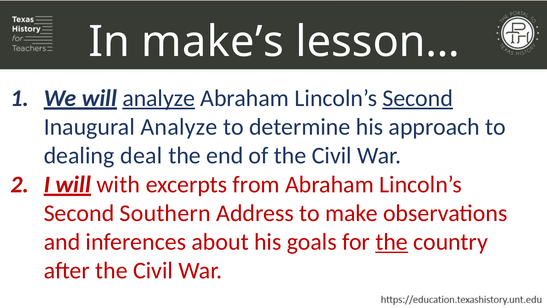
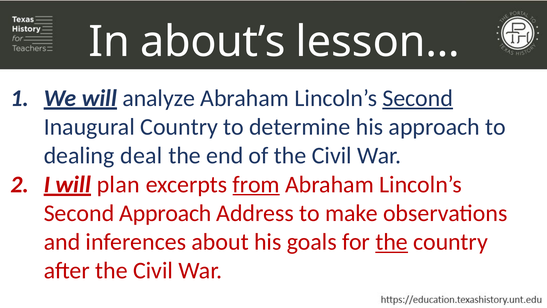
make’s: make’s -> about’s (213, 42)
analyze underline: present -> none (159, 98)
Inaugural Analyze: Analyze -> Country (179, 127)
with: with -> plan (118, 184)
from underline: none -> present (256, 184)
Second Southern: Southern -> Approach (165, 213)
